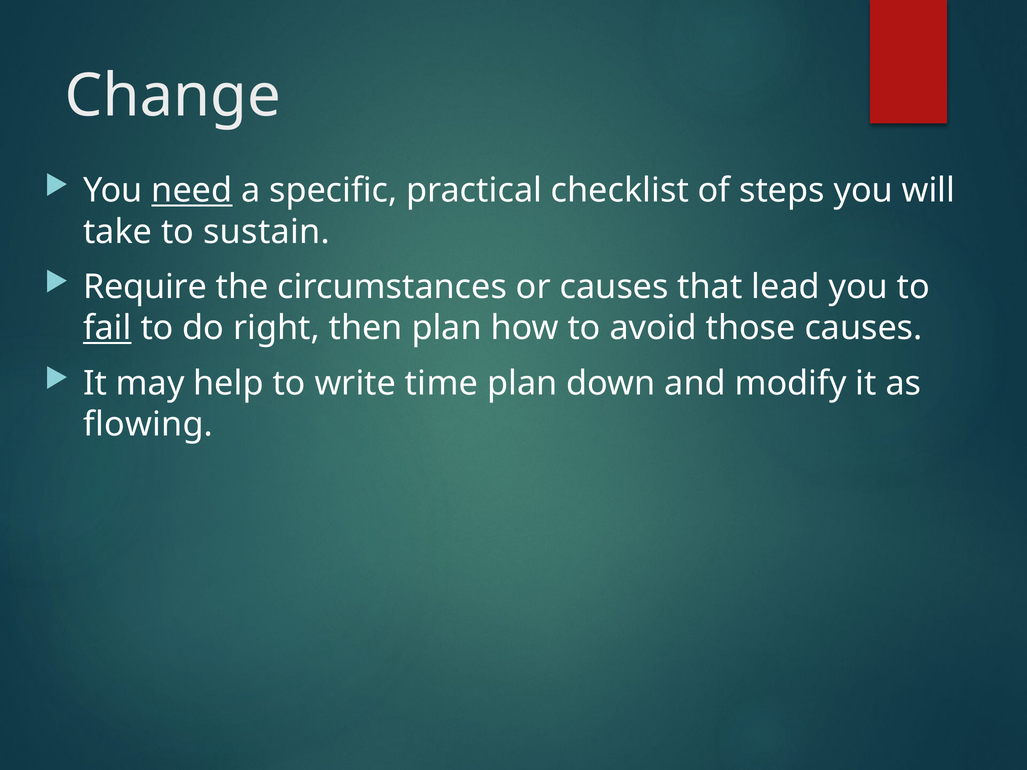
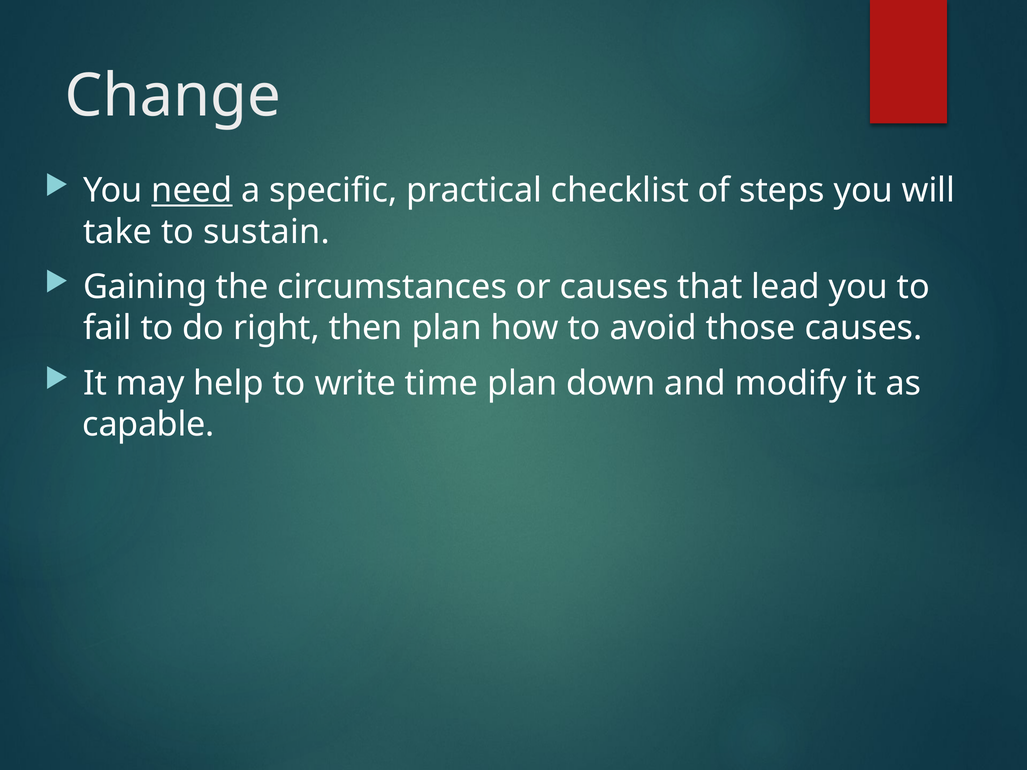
Require: Require -> Gaining (145, 287)
fail underline: present -> none (107, 328)
flowing: flowing -> capable (148, 425)
